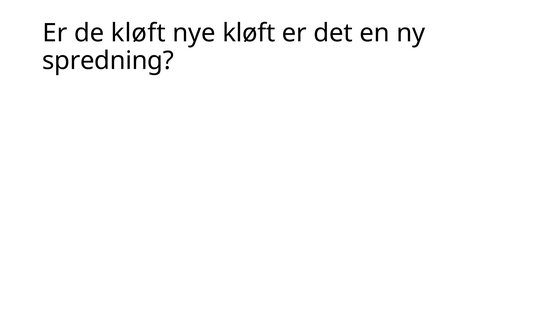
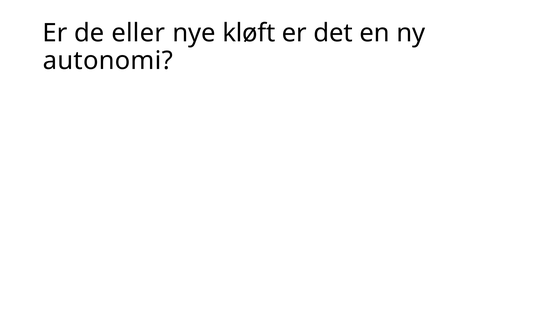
de kløft: kløft -> eller (138, 33)
spredning: spredning -> autonomi (108, 61)
